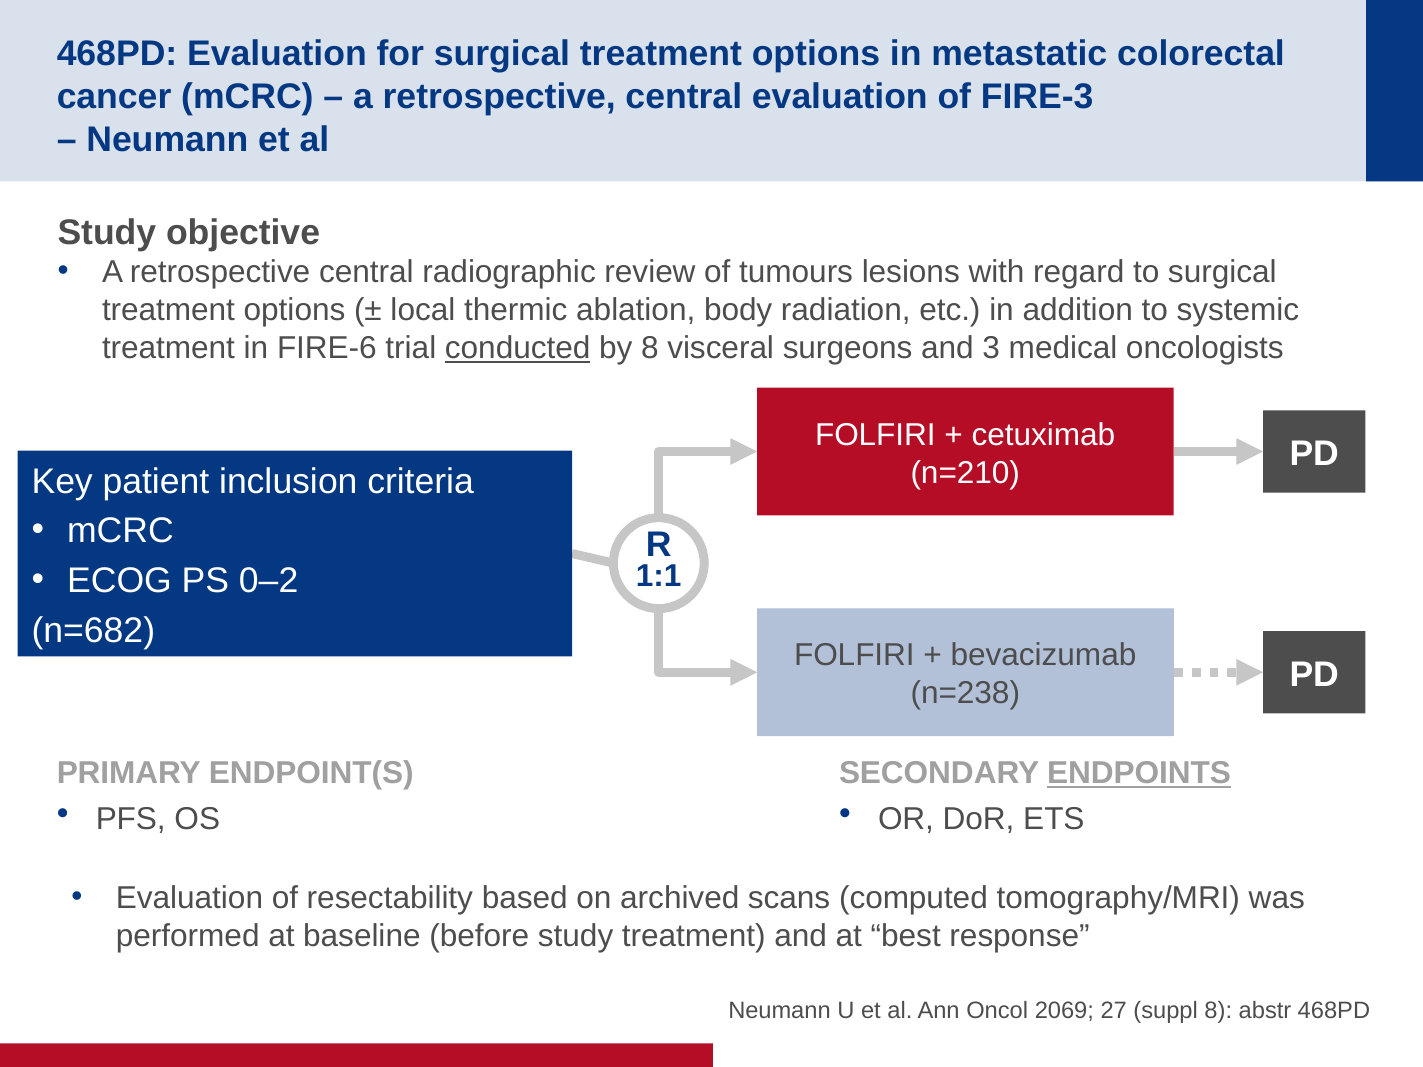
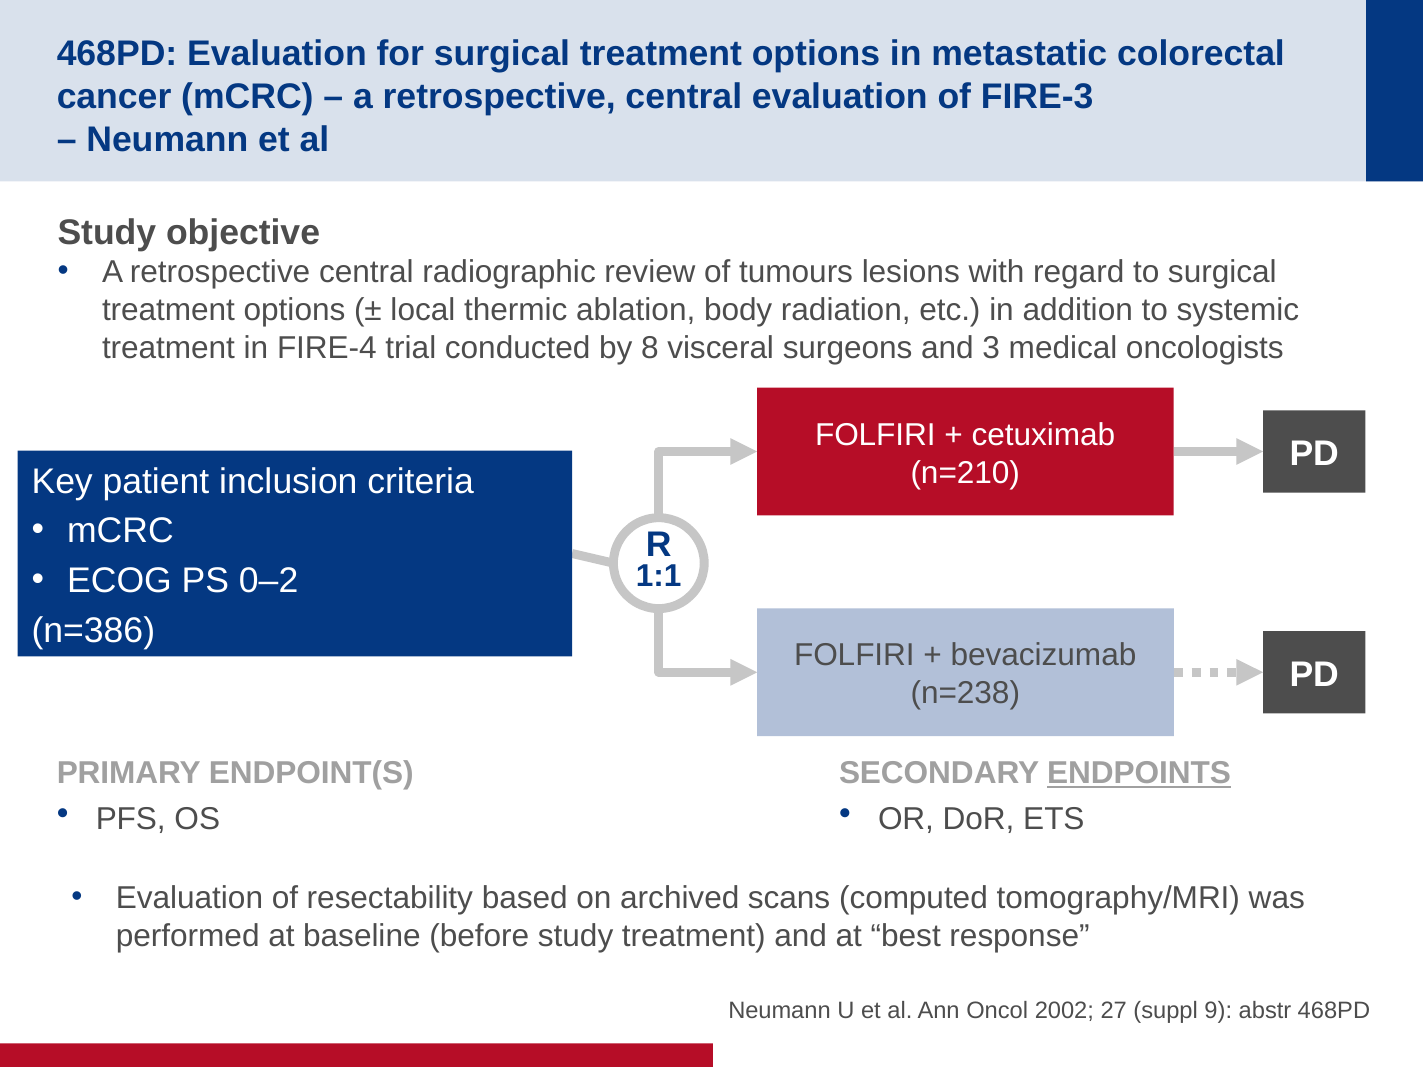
FIRE-6: FIRE-6 -> FIRE-4 (327, 348)
conducted underline: present -> none (518, 348)
n=682: n=682 -> n=386 (93, 631)
2069: 2069 -> 2002 (1064, 1011)
suppl 8: 8 -> 9 (1218, 1011)
